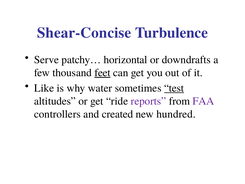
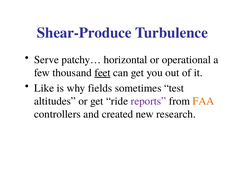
Shear-Concise: Shear-Concise -> Shear-Produce (84, 33)
downdrafts: downdrafts -> operational (186, 60)
water: water -> fields (100, 88)
test underline: present -> none (174, 88)
FAA colour: purple -> orange (203, 101)
hundred: hundred -> research (176, 114)
